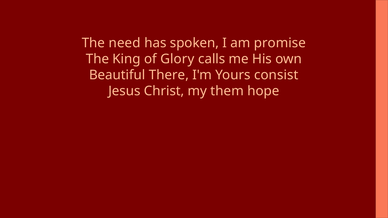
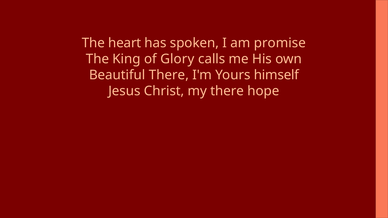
need: need -> heart (125, 43)
consist: consist -> himself (276, 75)
my them: them -> there (227, 91)
